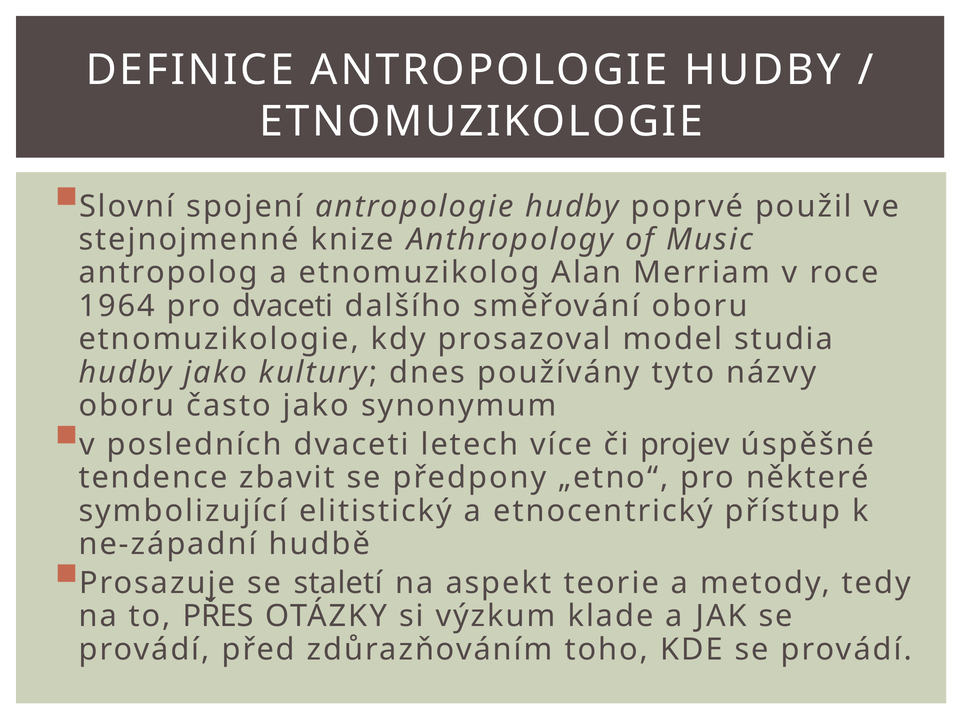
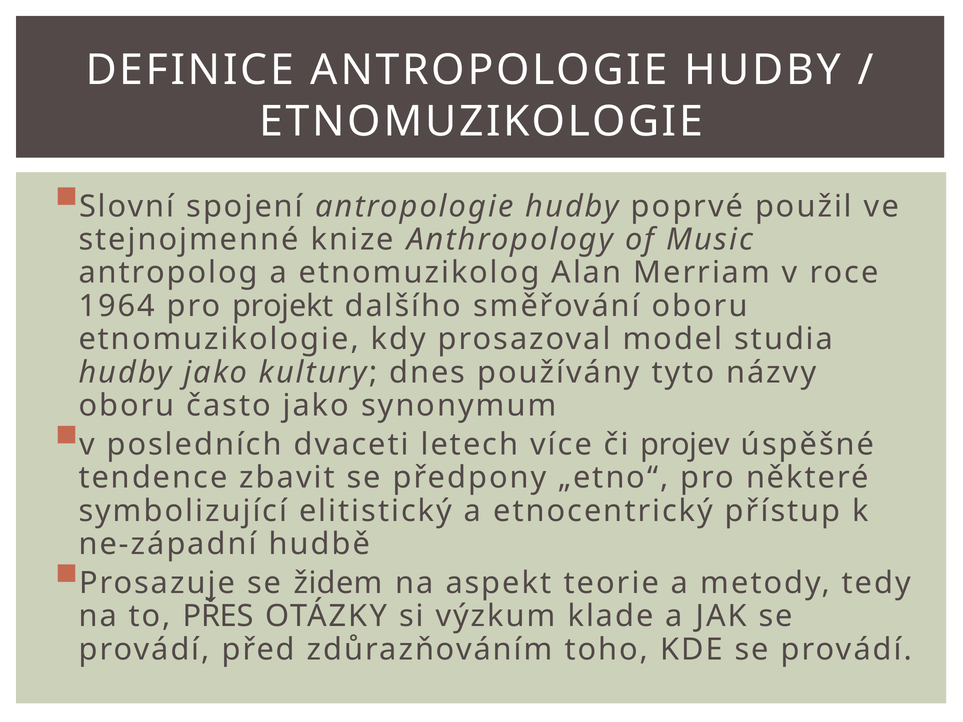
pro dvaceti: dvaceti -> projekt (283, 306)
staletí: staletí -> židem (338, 583)
